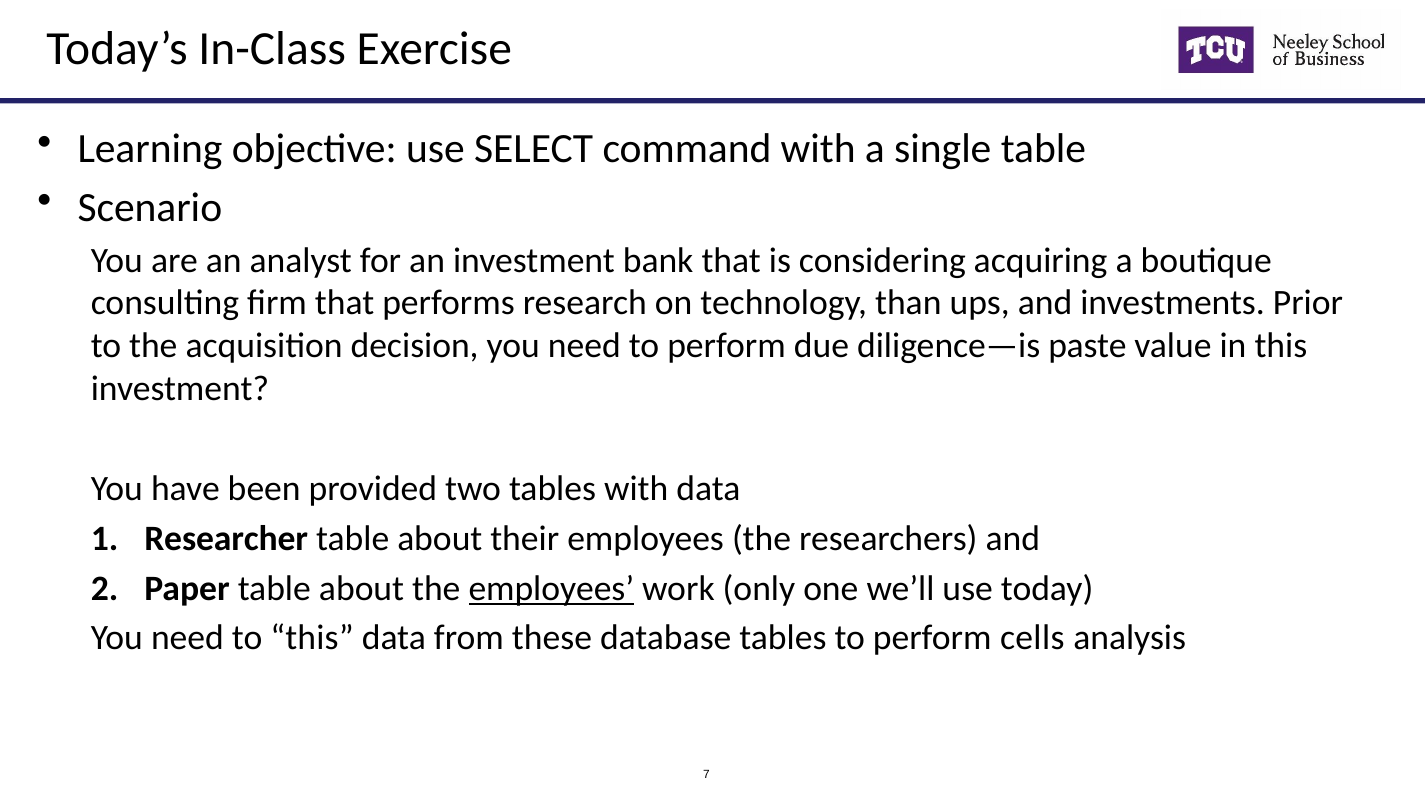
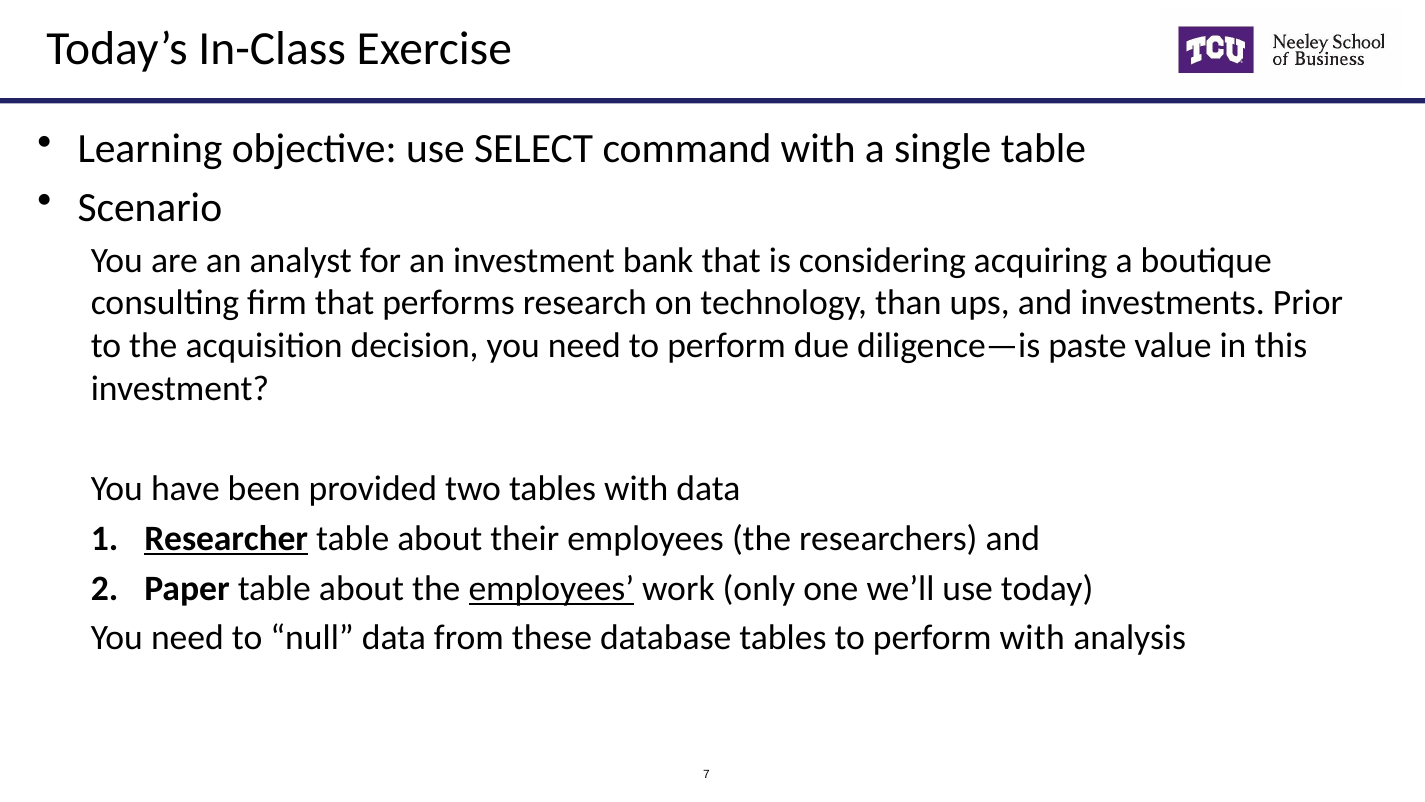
Researcher underline: none -> present (226, 538)
to this: this -> null (312, 638)
perform cells: cells -> with (1032, 638)
